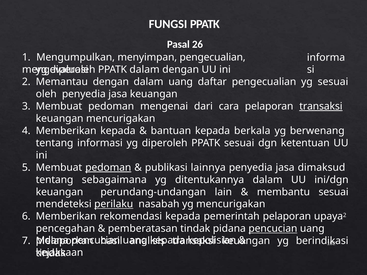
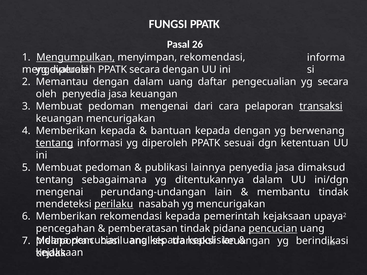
Mengumpulkan underline: none -> present (76, 57)
menyimpan pengecualian: pengecualian -> rekomendasi (212, 57)
PPATK dalam: dalam -> secara (145, 70)
yg sesuai: sesuai -> secara (333, 82)
kepada berkala: berkala -> dengan (252, 131)
tentang underline: none -> present (55, 143)
pedoman underline: present -> none (108, 168)
keuangan: keuangan -> mengenai (60, 192)
membantu sesuai: sesuai -> tindak (334, 192)
pemerintah pelaporan: pelaporan -> kejaksaan (287, 217)
